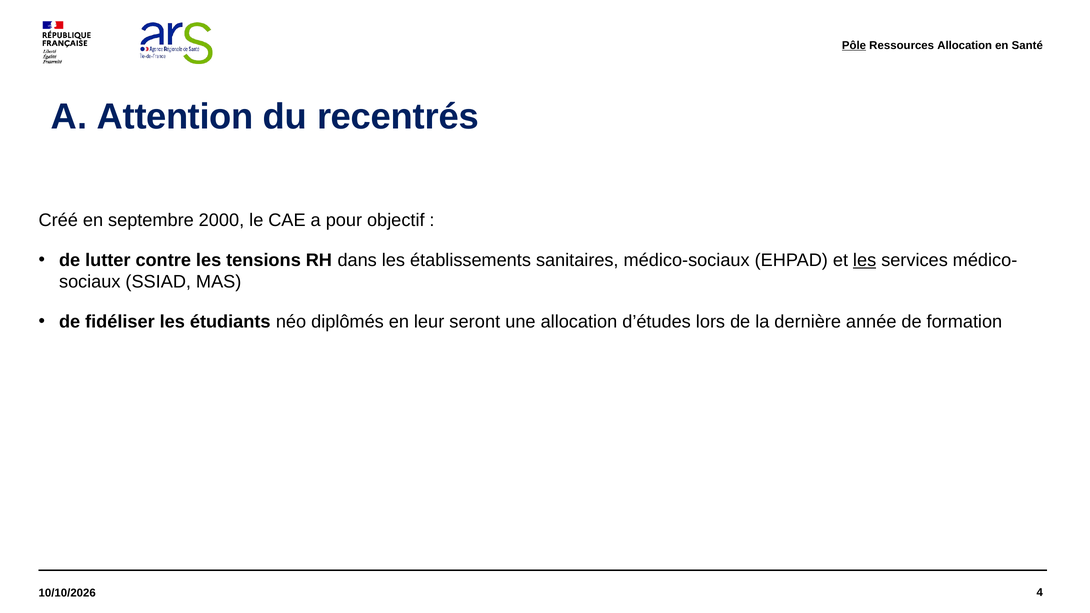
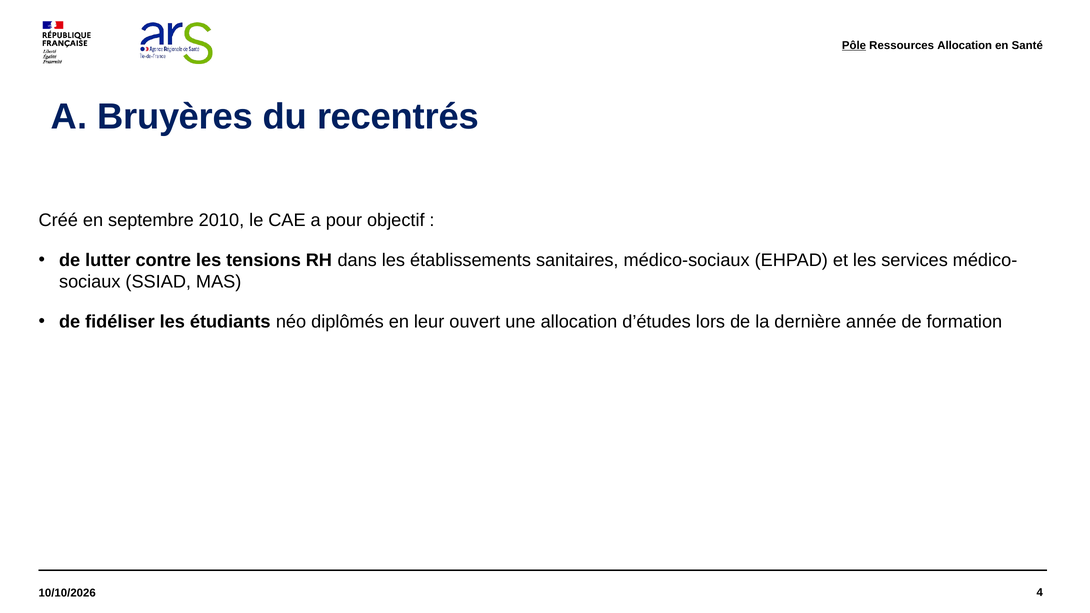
Attention: Attention -> Bruyères (175, 117)
2000: 2000 -> 2010 (221, 220)
les underline: present -> none (865, 260)
seront: seront -> ouvert (475, 322)
